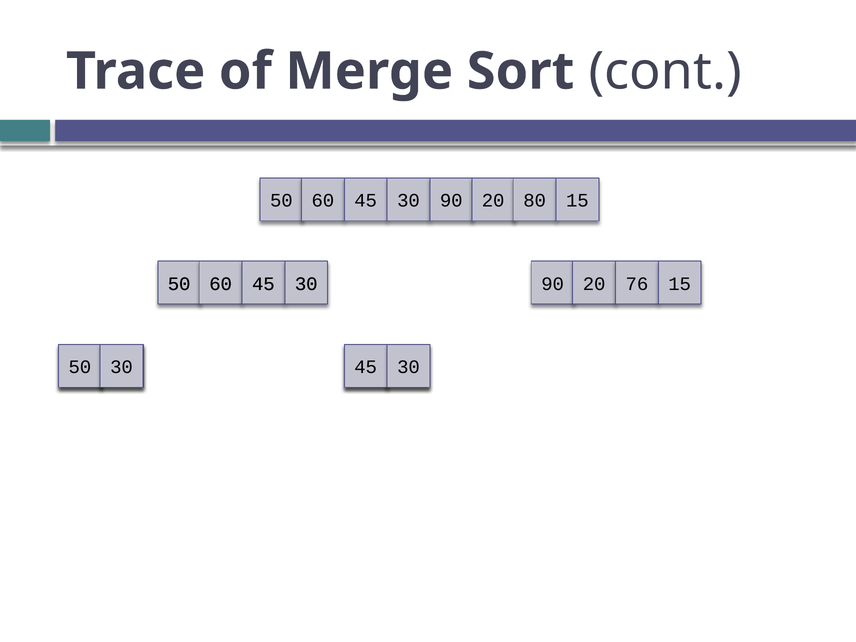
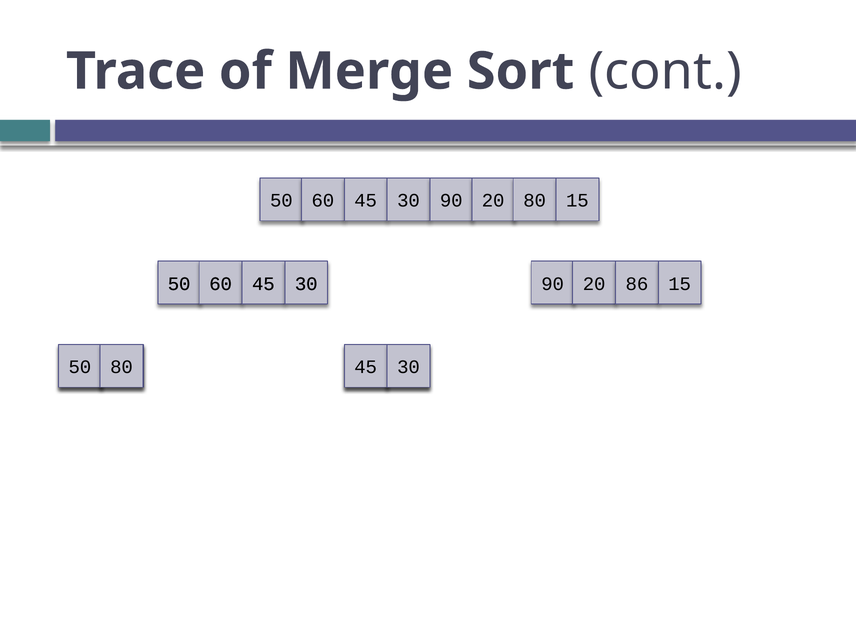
76: 76 -> 86 (637, 284)
50 30: 30 -> 80 (122, 367)
